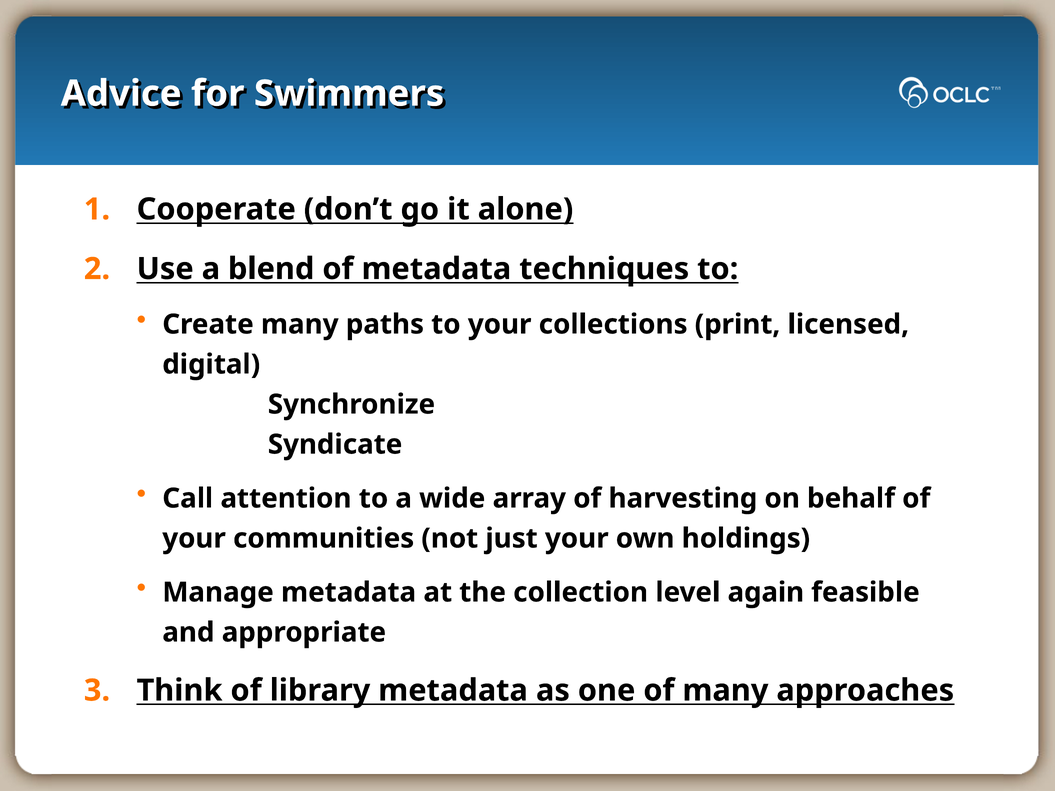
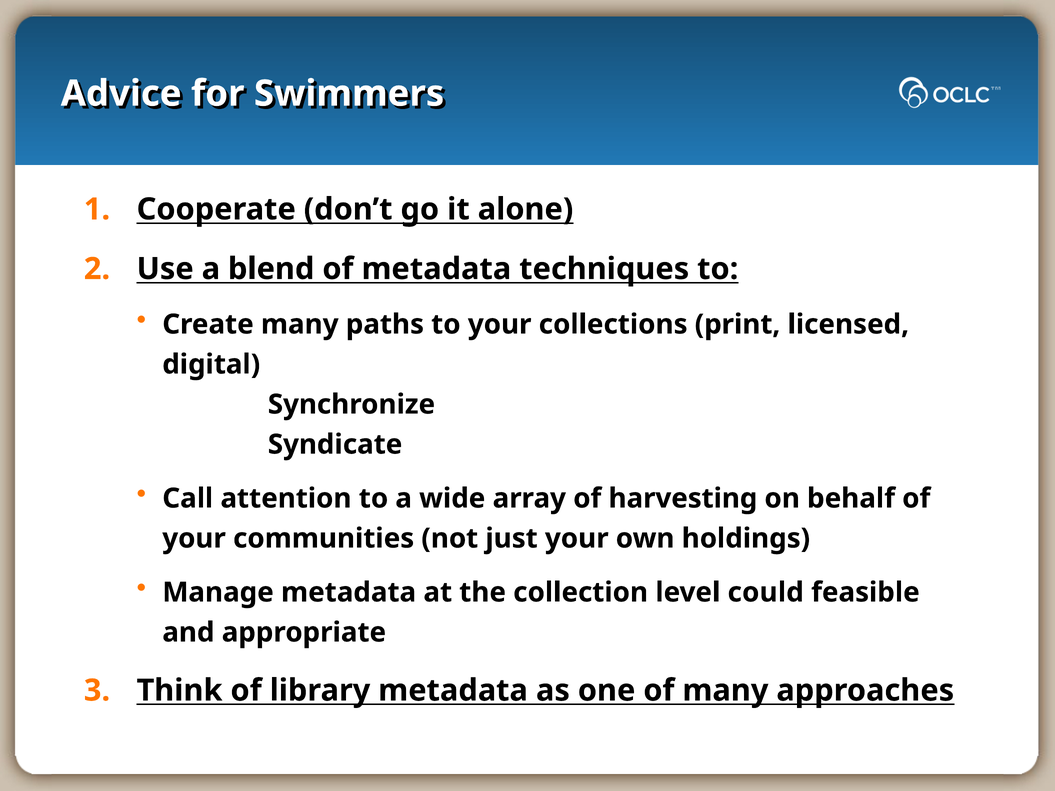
again: again -> could (766, 593)
